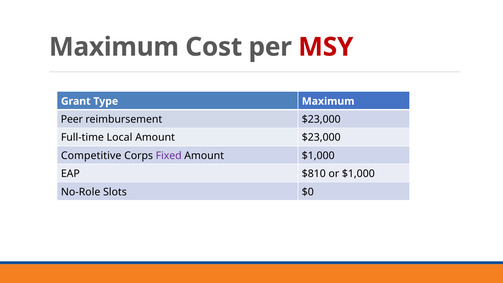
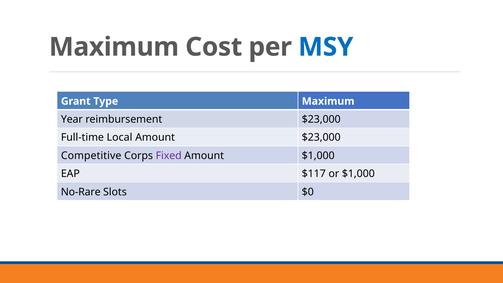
MSY colour: red -> blue (326, 47)
Peer: Peer -> Year (72, 119)
$810: $810 -> $117 (314, 174)
No-Role: No-Role -> No-Rare (81, 192)
